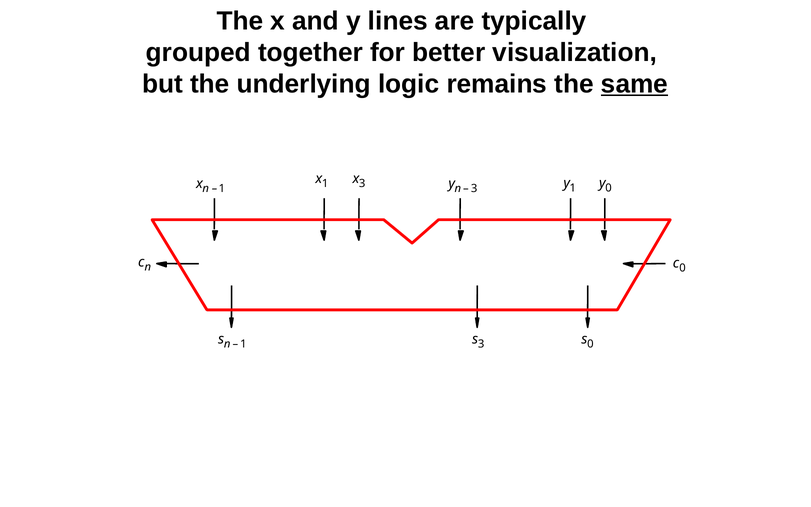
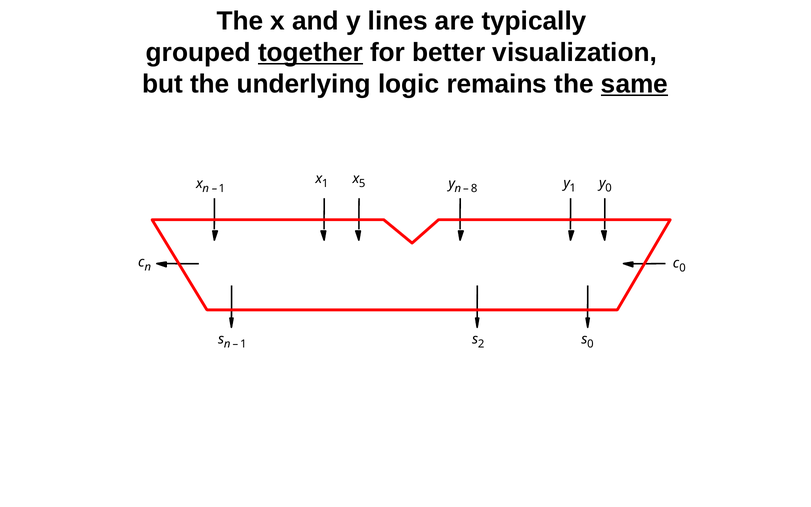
together underline: none -> present (310, 52)
x 3: 3 -> 5 (362, 183)
n 3: 3 -> 8 (474, 188)
s 3: 3 -> 2 (481, 344)
